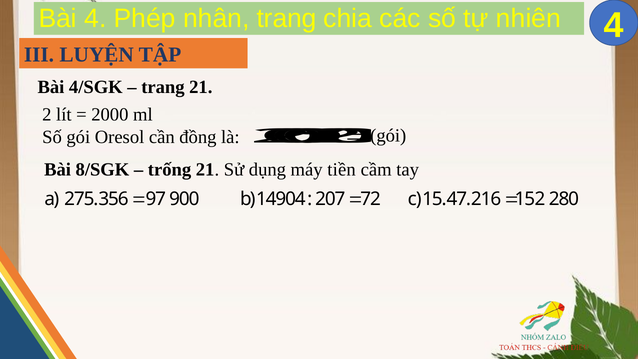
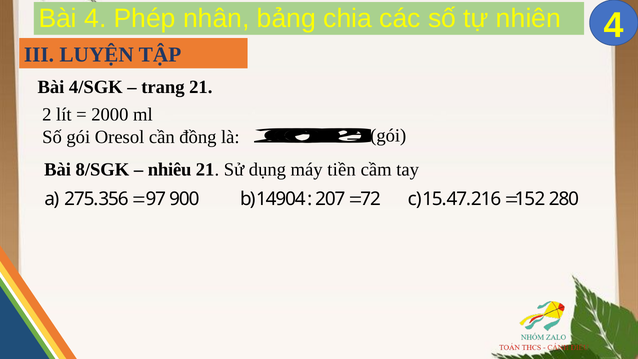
nhân trang: trang -> bảng (286, 19)
trống: trống -> nhiêu (170, 169)
